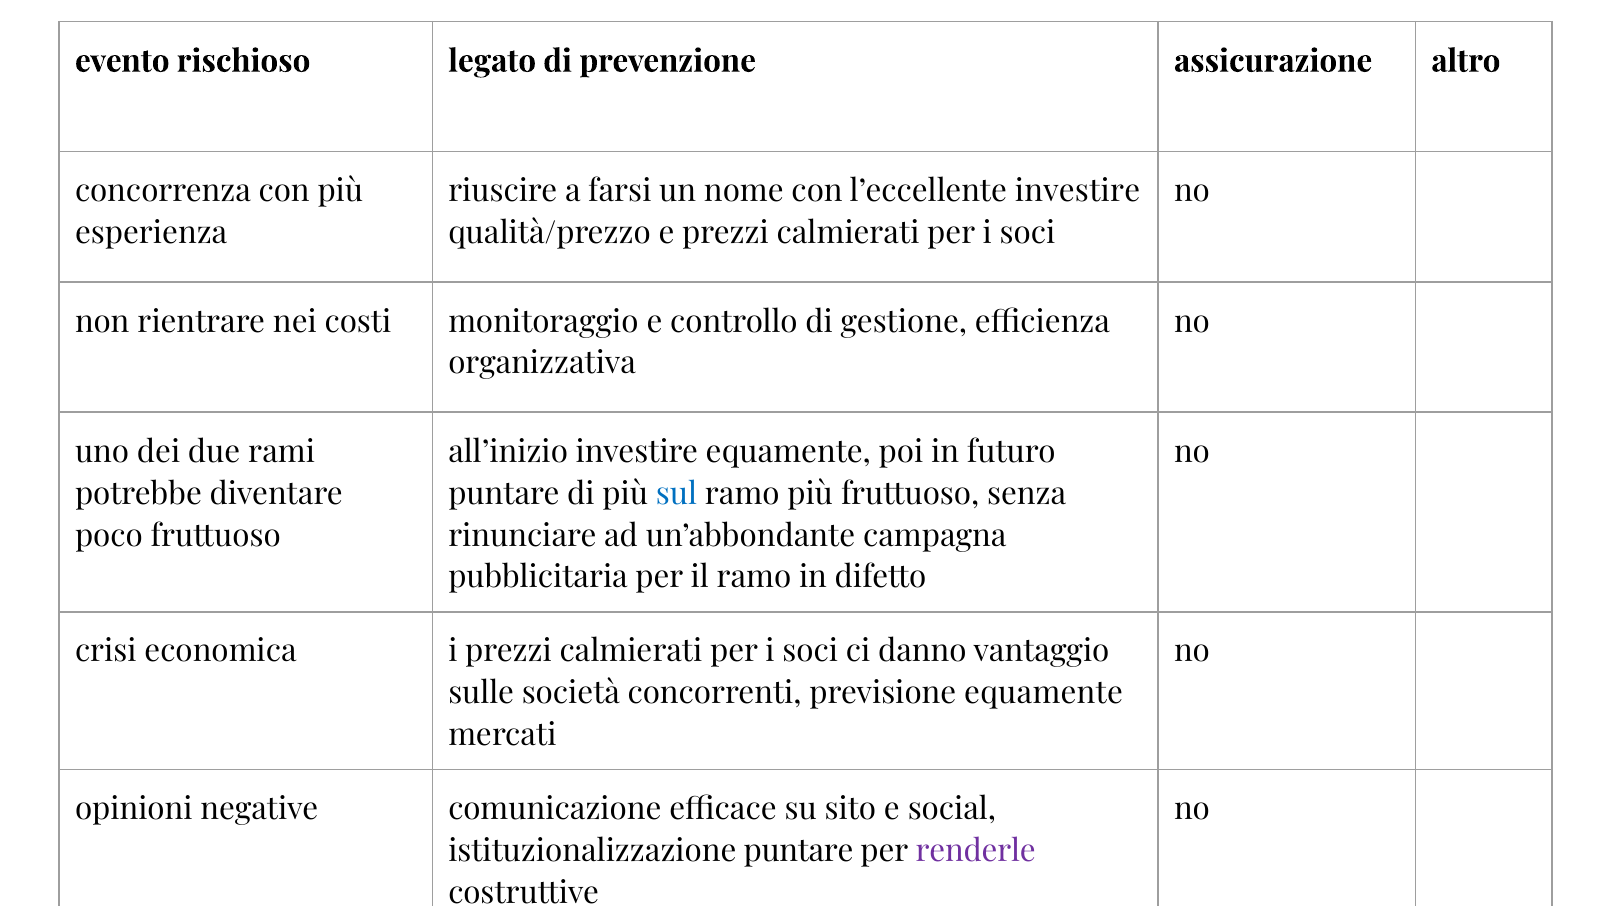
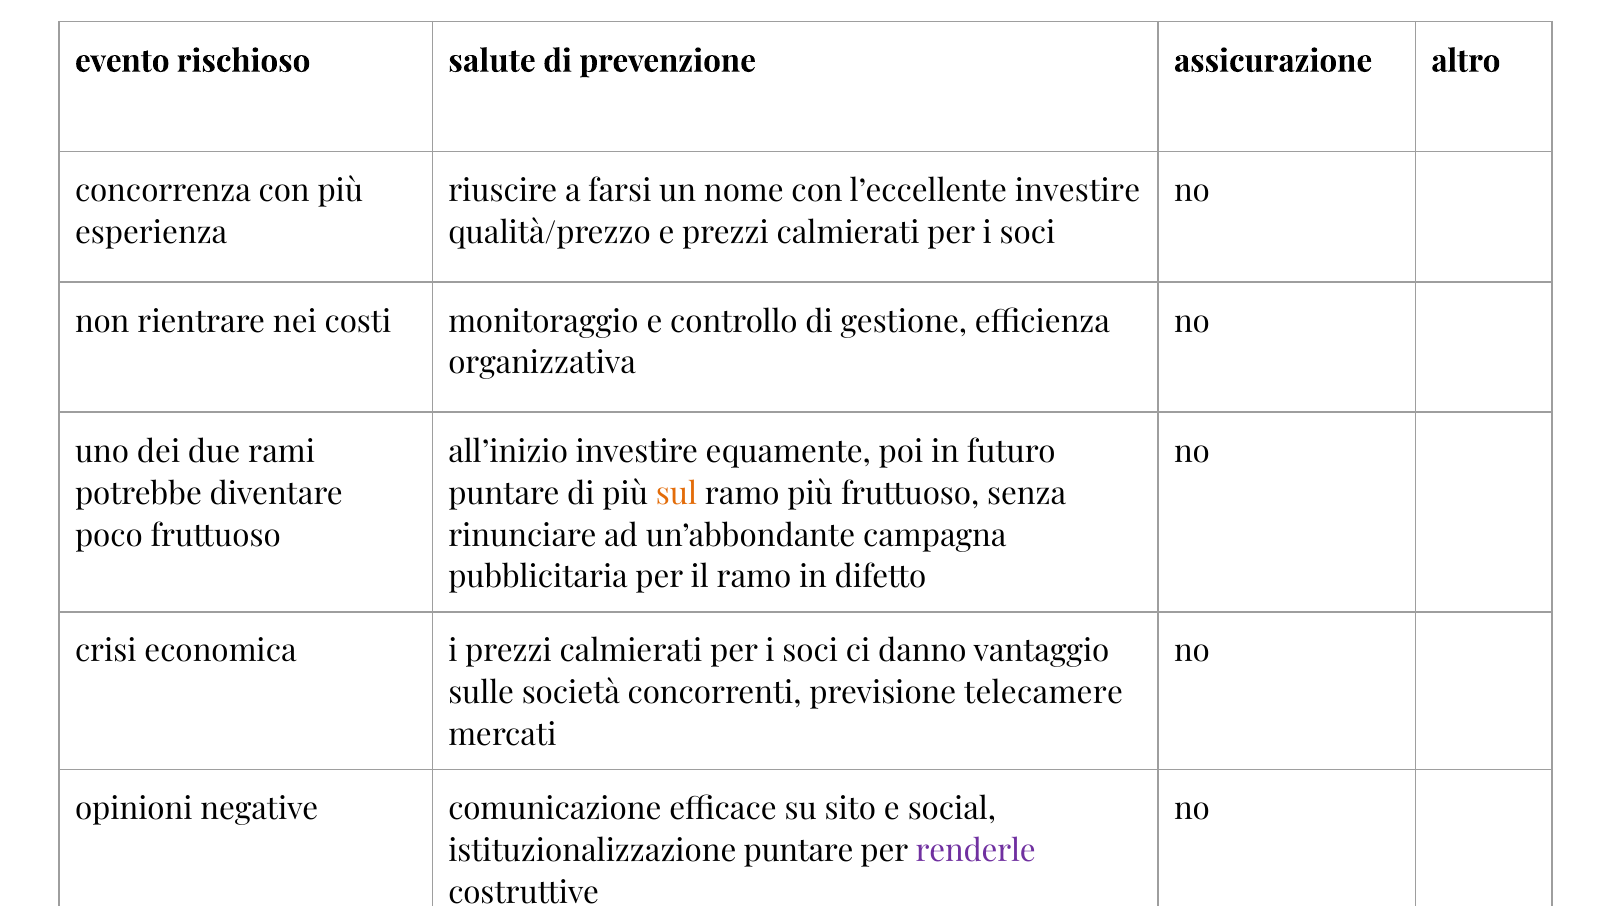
legato: legato -> salute (492, 61)
sul colour: blue -> orange (676, 494)
previsione equamente: equamente -> telecamere (1044, 694)
